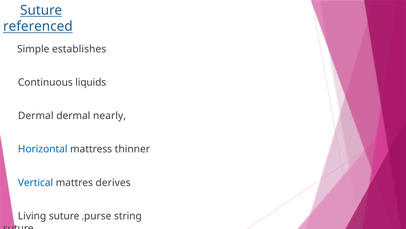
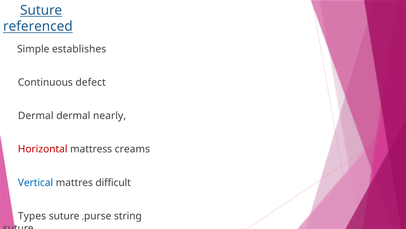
liquids: liquids -> defect (91, 82)
Horizontal colour: blue -> red (43, 149)
thinner: thinner -> creams (132, 149)
derives: derives -> difficult (113, 182)
Living: Living -> Types (32, 216)
